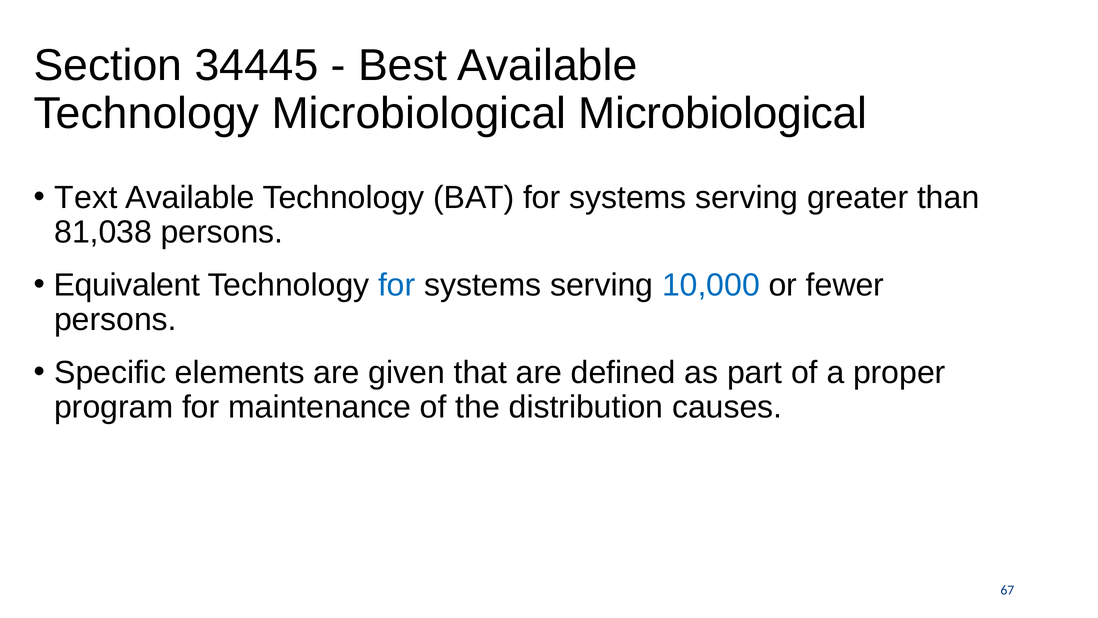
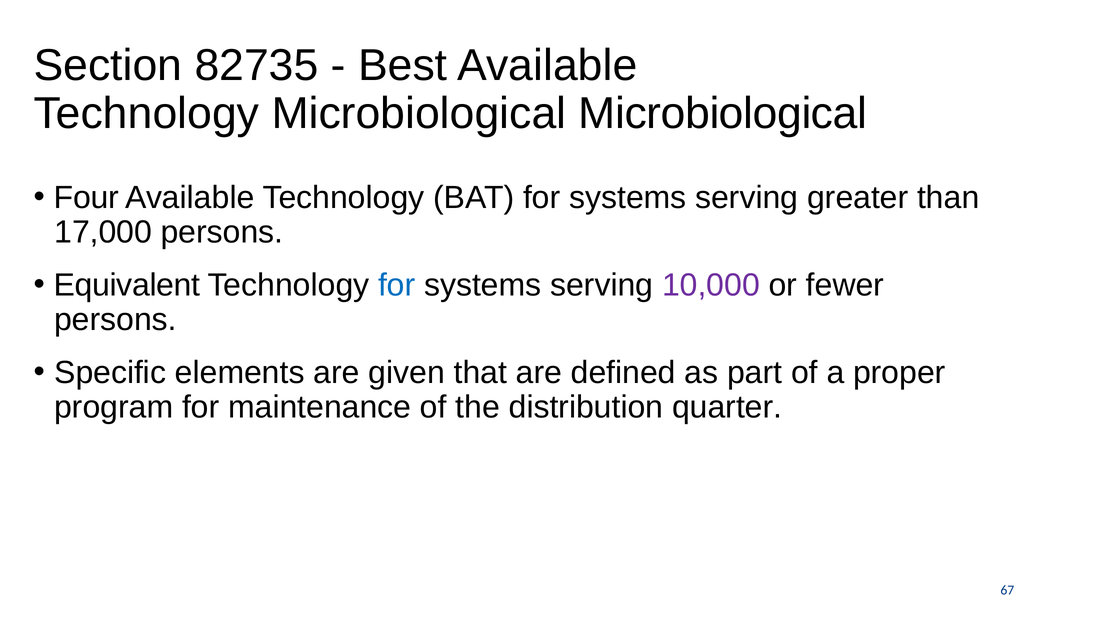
34445: 34445 -> 82735 (257, 65)
Text: Text -> Four (86, 197)
81,038: 81,038 -> 17,000 (103, 232)
10,000 colour: blue -> purple (711, 285)
causes: causes -> quarter (727, 407)
